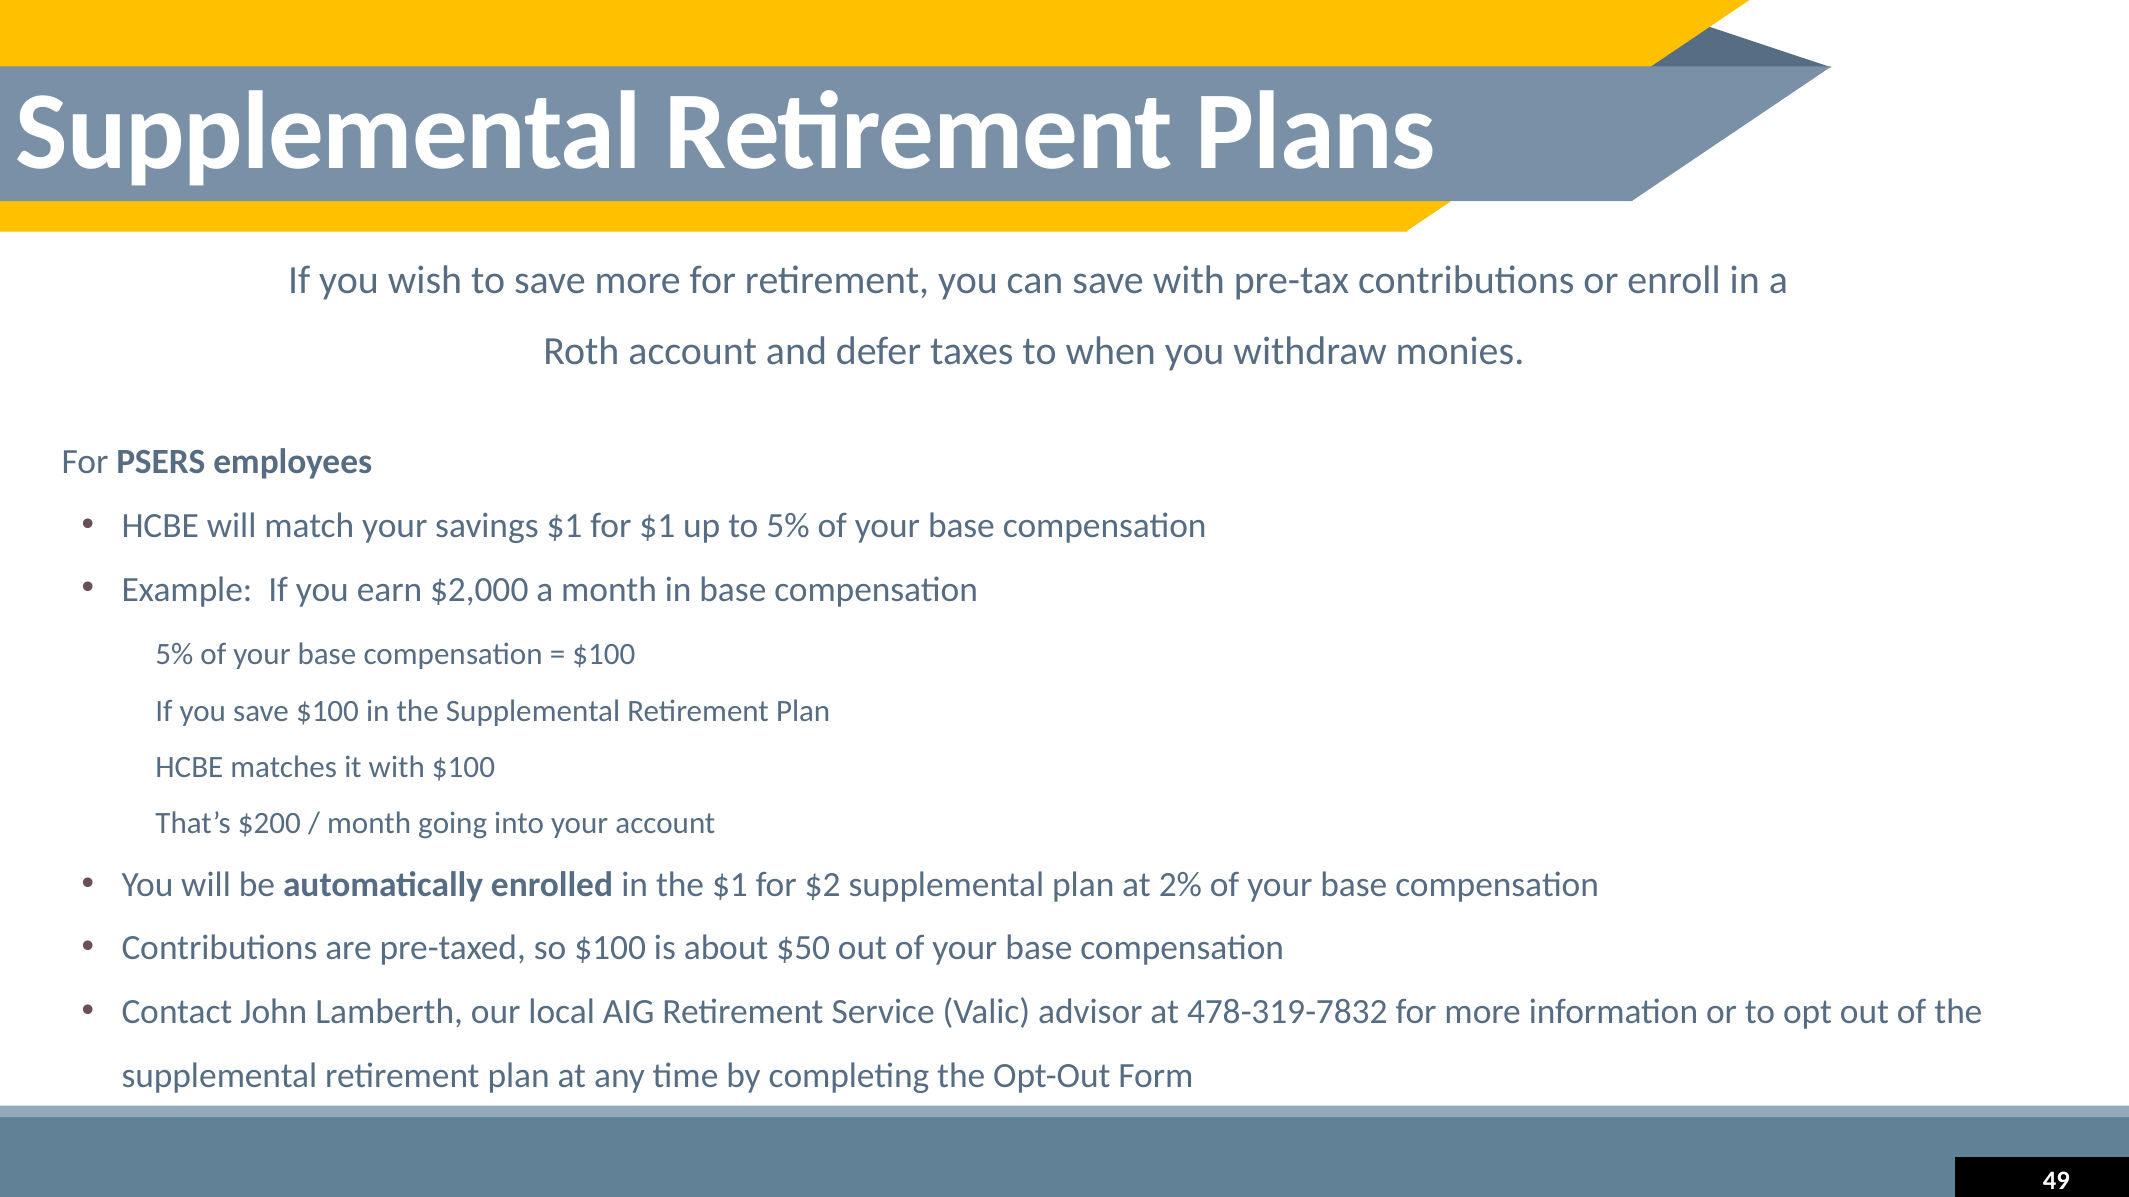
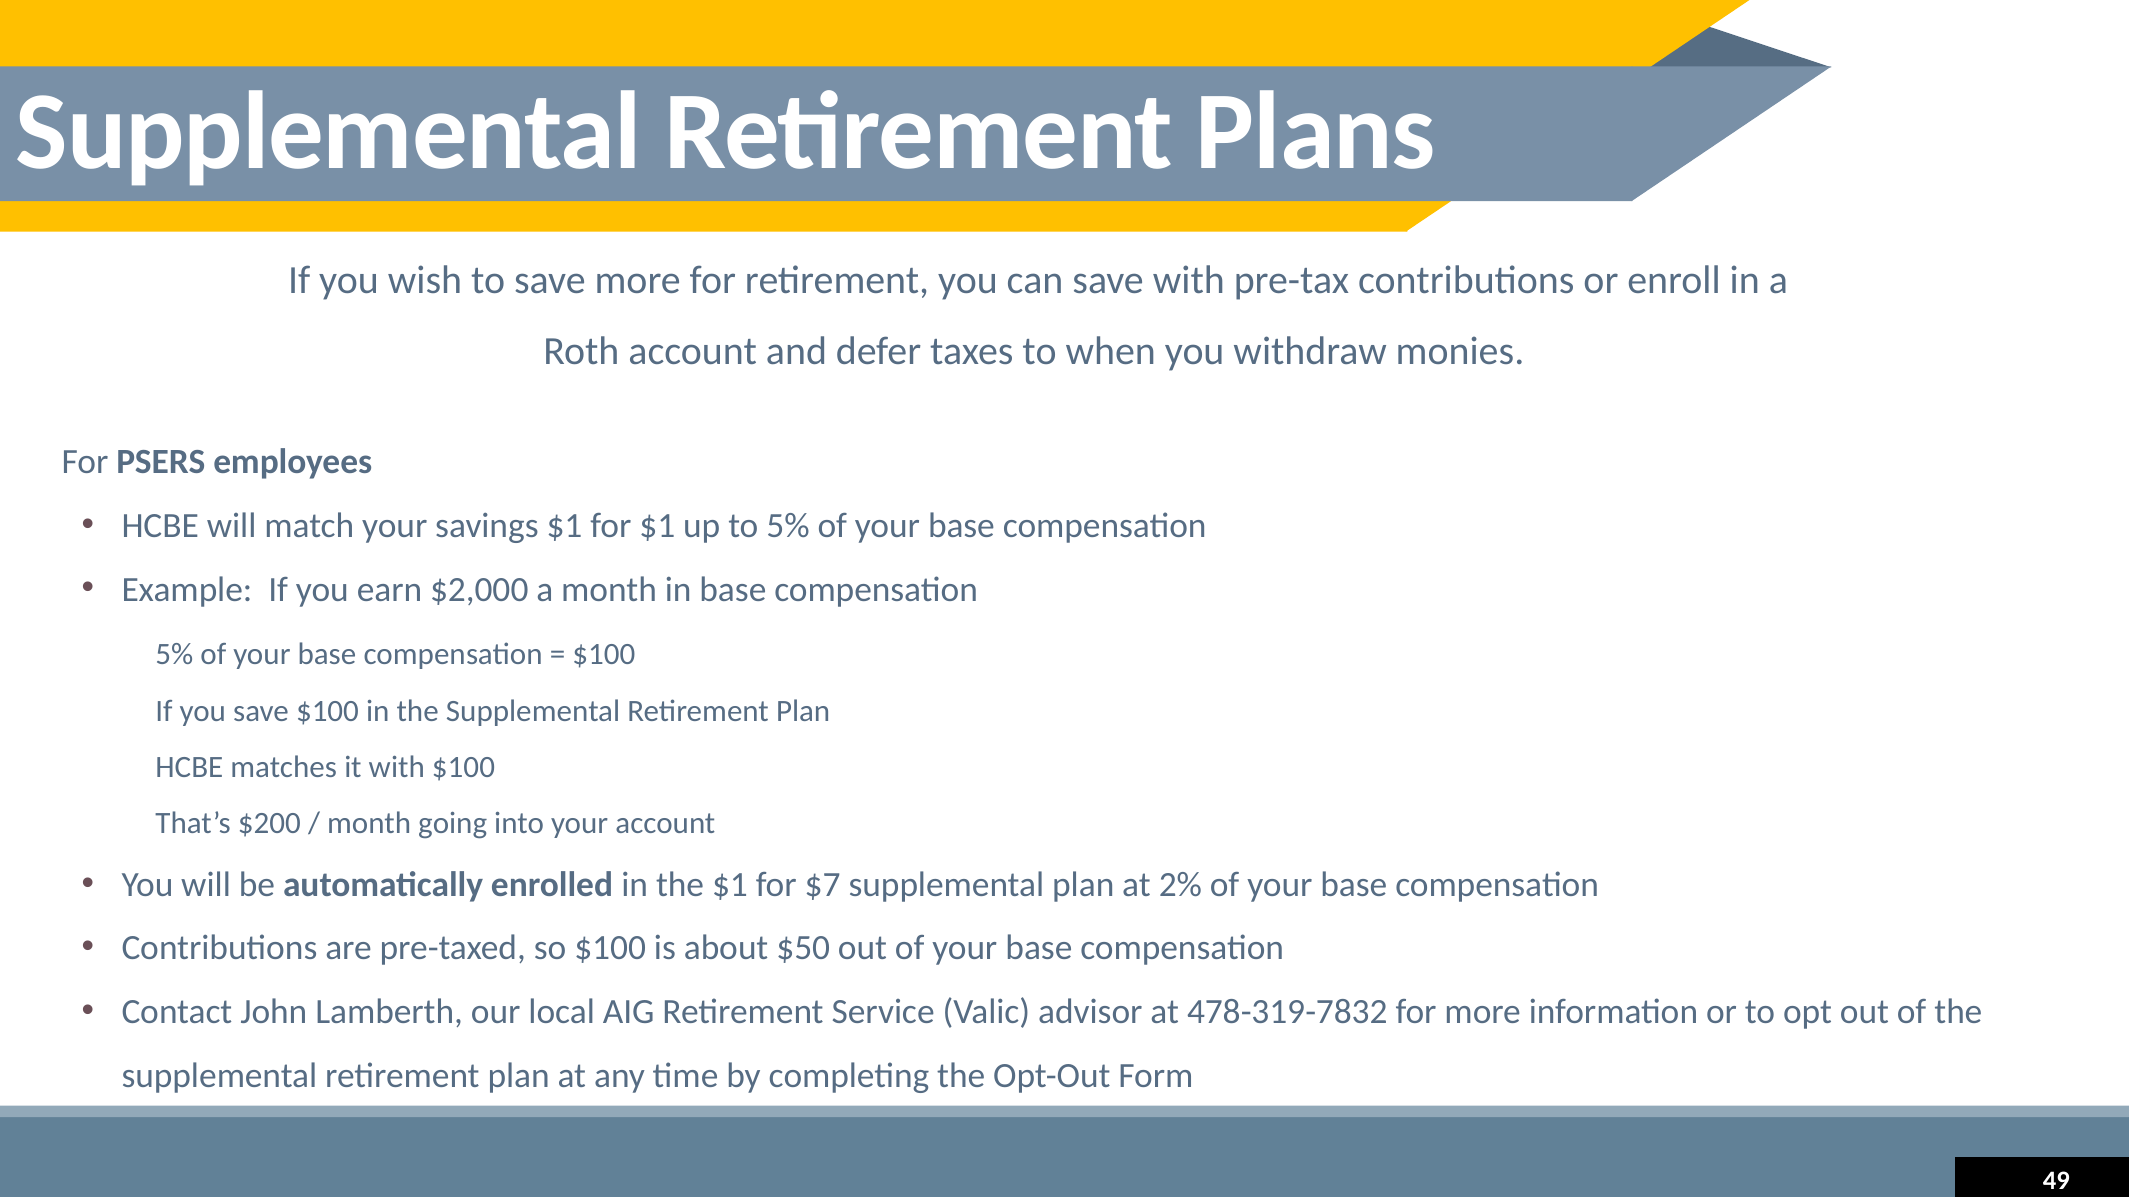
$2: $2 -> $7 (823, 885)
